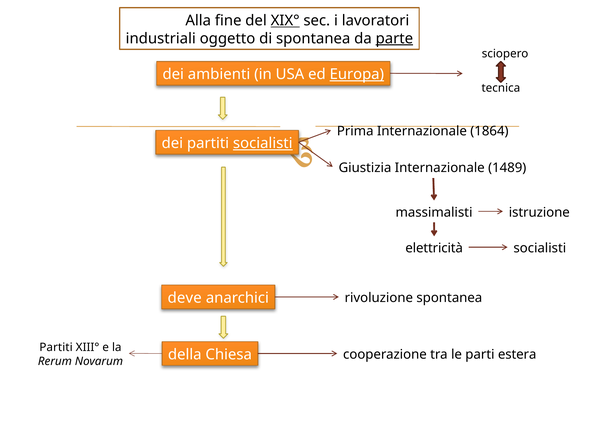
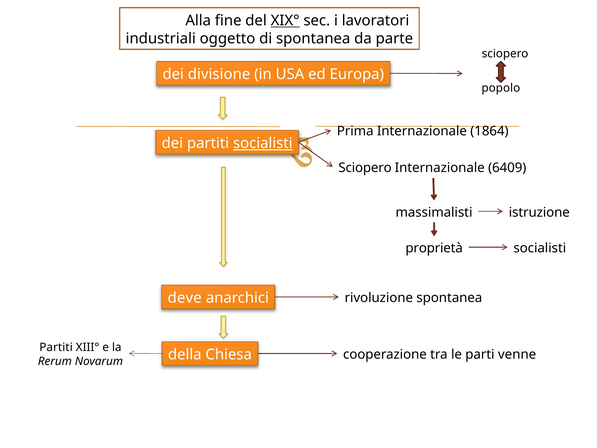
parte underline: present -> none (394, 38)
ambienti: ambienti -> divisione (219, 74)
Europa underline: present -> none (357, 74)
tecnica: tecnica -> popolo (501, 88)
Giustizia: Giustizia -> Sciopero (365, 168)
1489: 1489 -> 6409 (507, 168)
elettricità: elettricità -> proprietà (434, 248)
estera: estera -> venne (517, 354)
